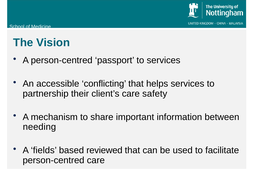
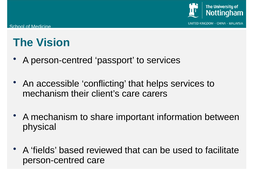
partnership: partnership -> mechanism (46, 94)
safety: safety -> carers (155, 94)
needing: needing -> physical (39, 127)
